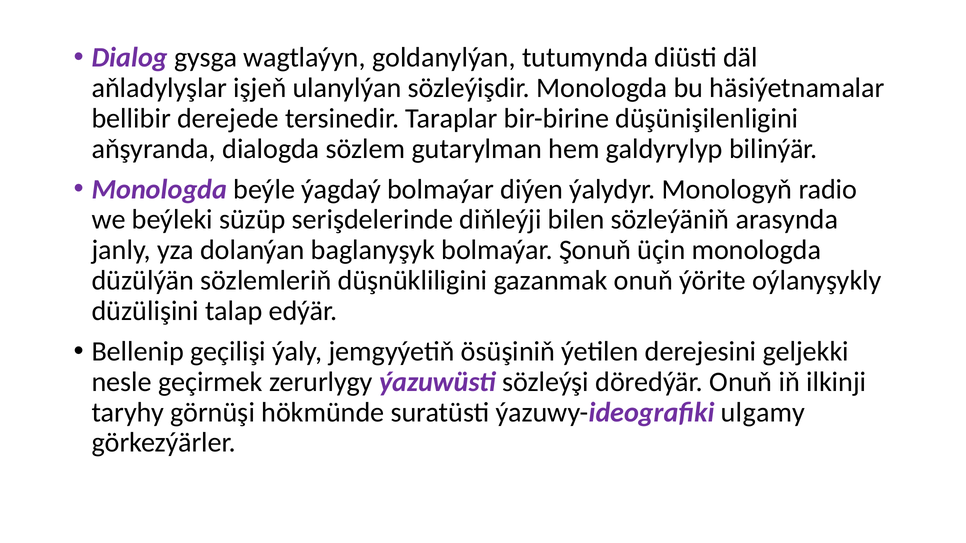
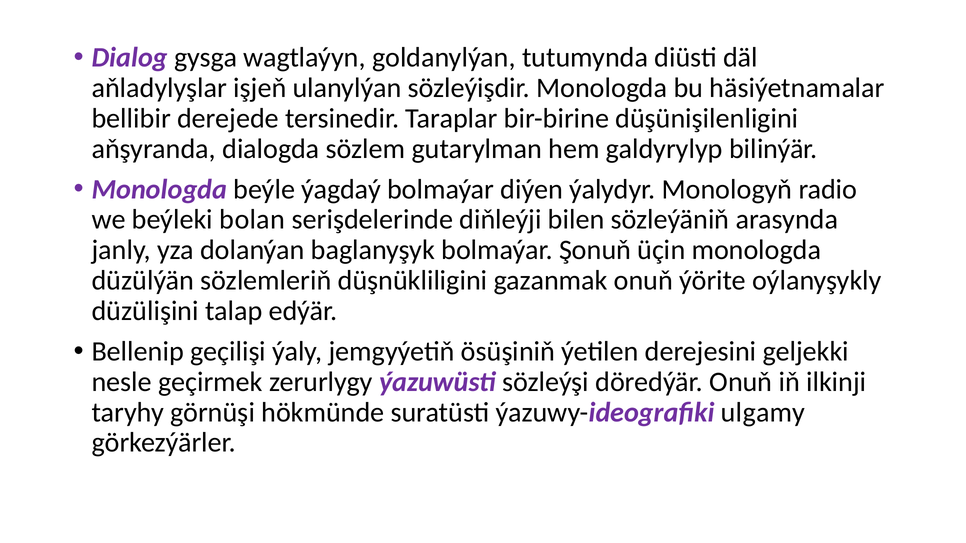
süzüp: süzüp -> bolan (252, 220)
